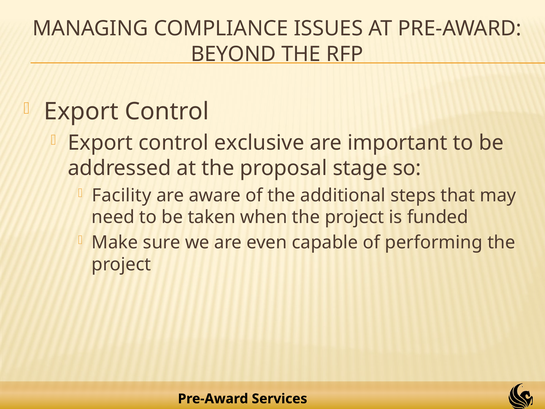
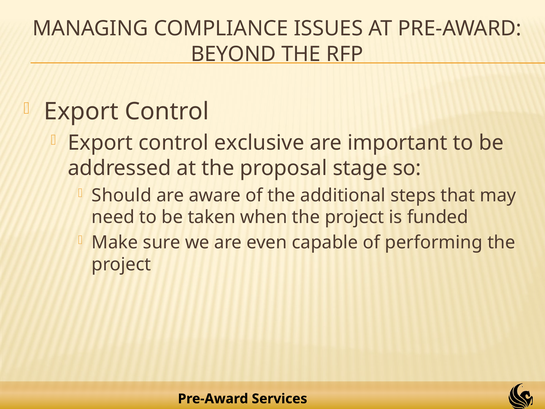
Facility: Facility -> Should (122, 195)
